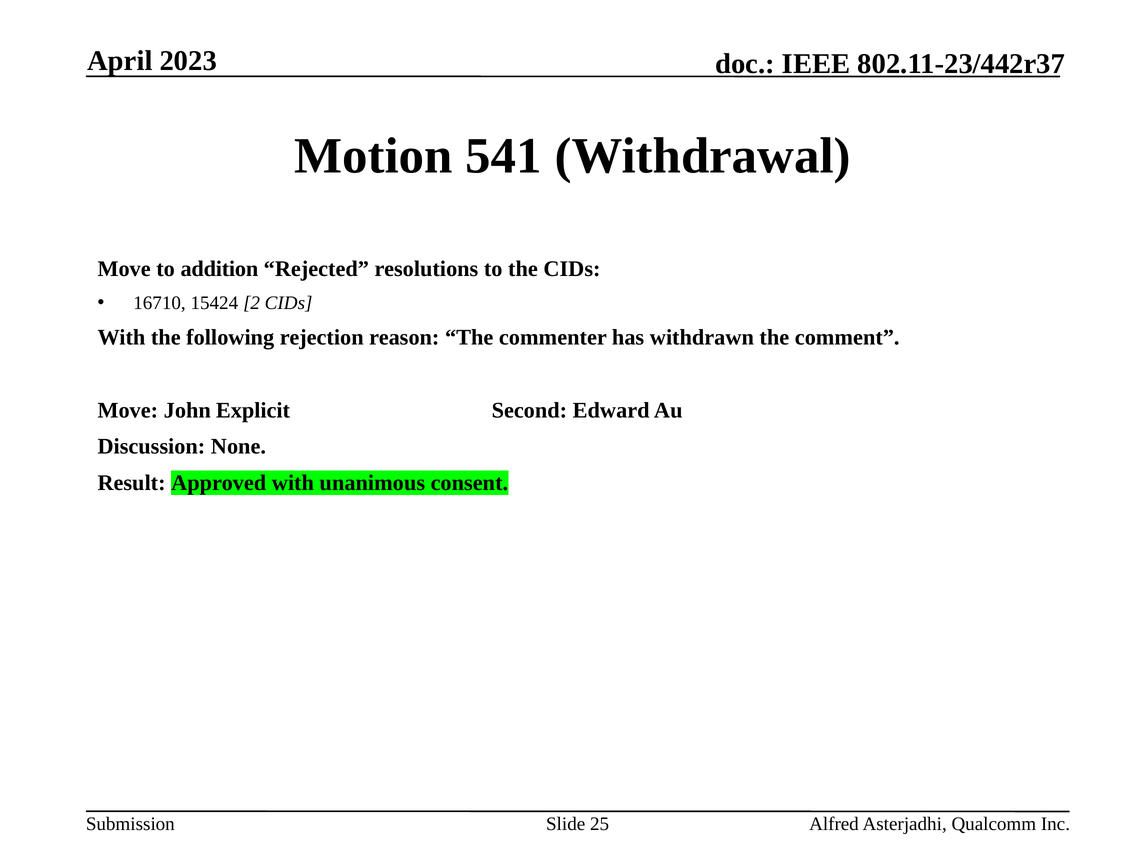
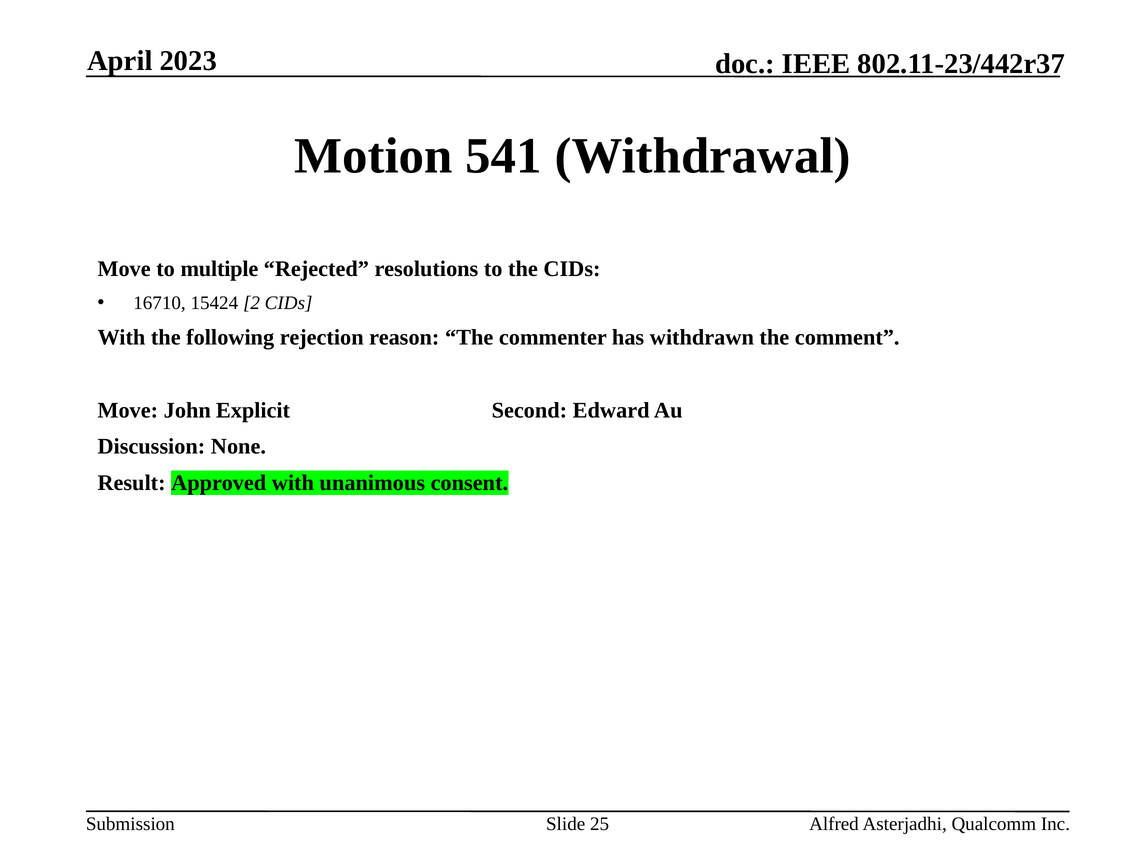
addition: addition -> multiple (219, 269)
